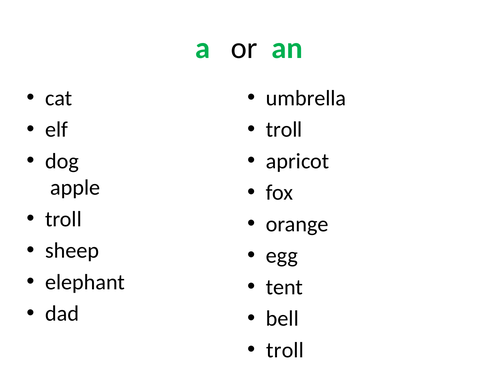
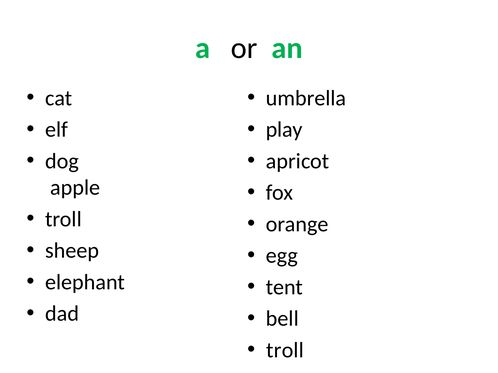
troll: troll -> play (284, 130)
